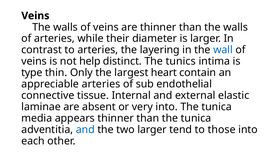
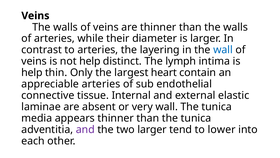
tunics: tunics -> lymph (181, 61)
type: type -> help (32, 72)
very into: into -> wall (167, 106)
and colour: blue -> purple (85, 129)
those: those -> lower (222, 129)
